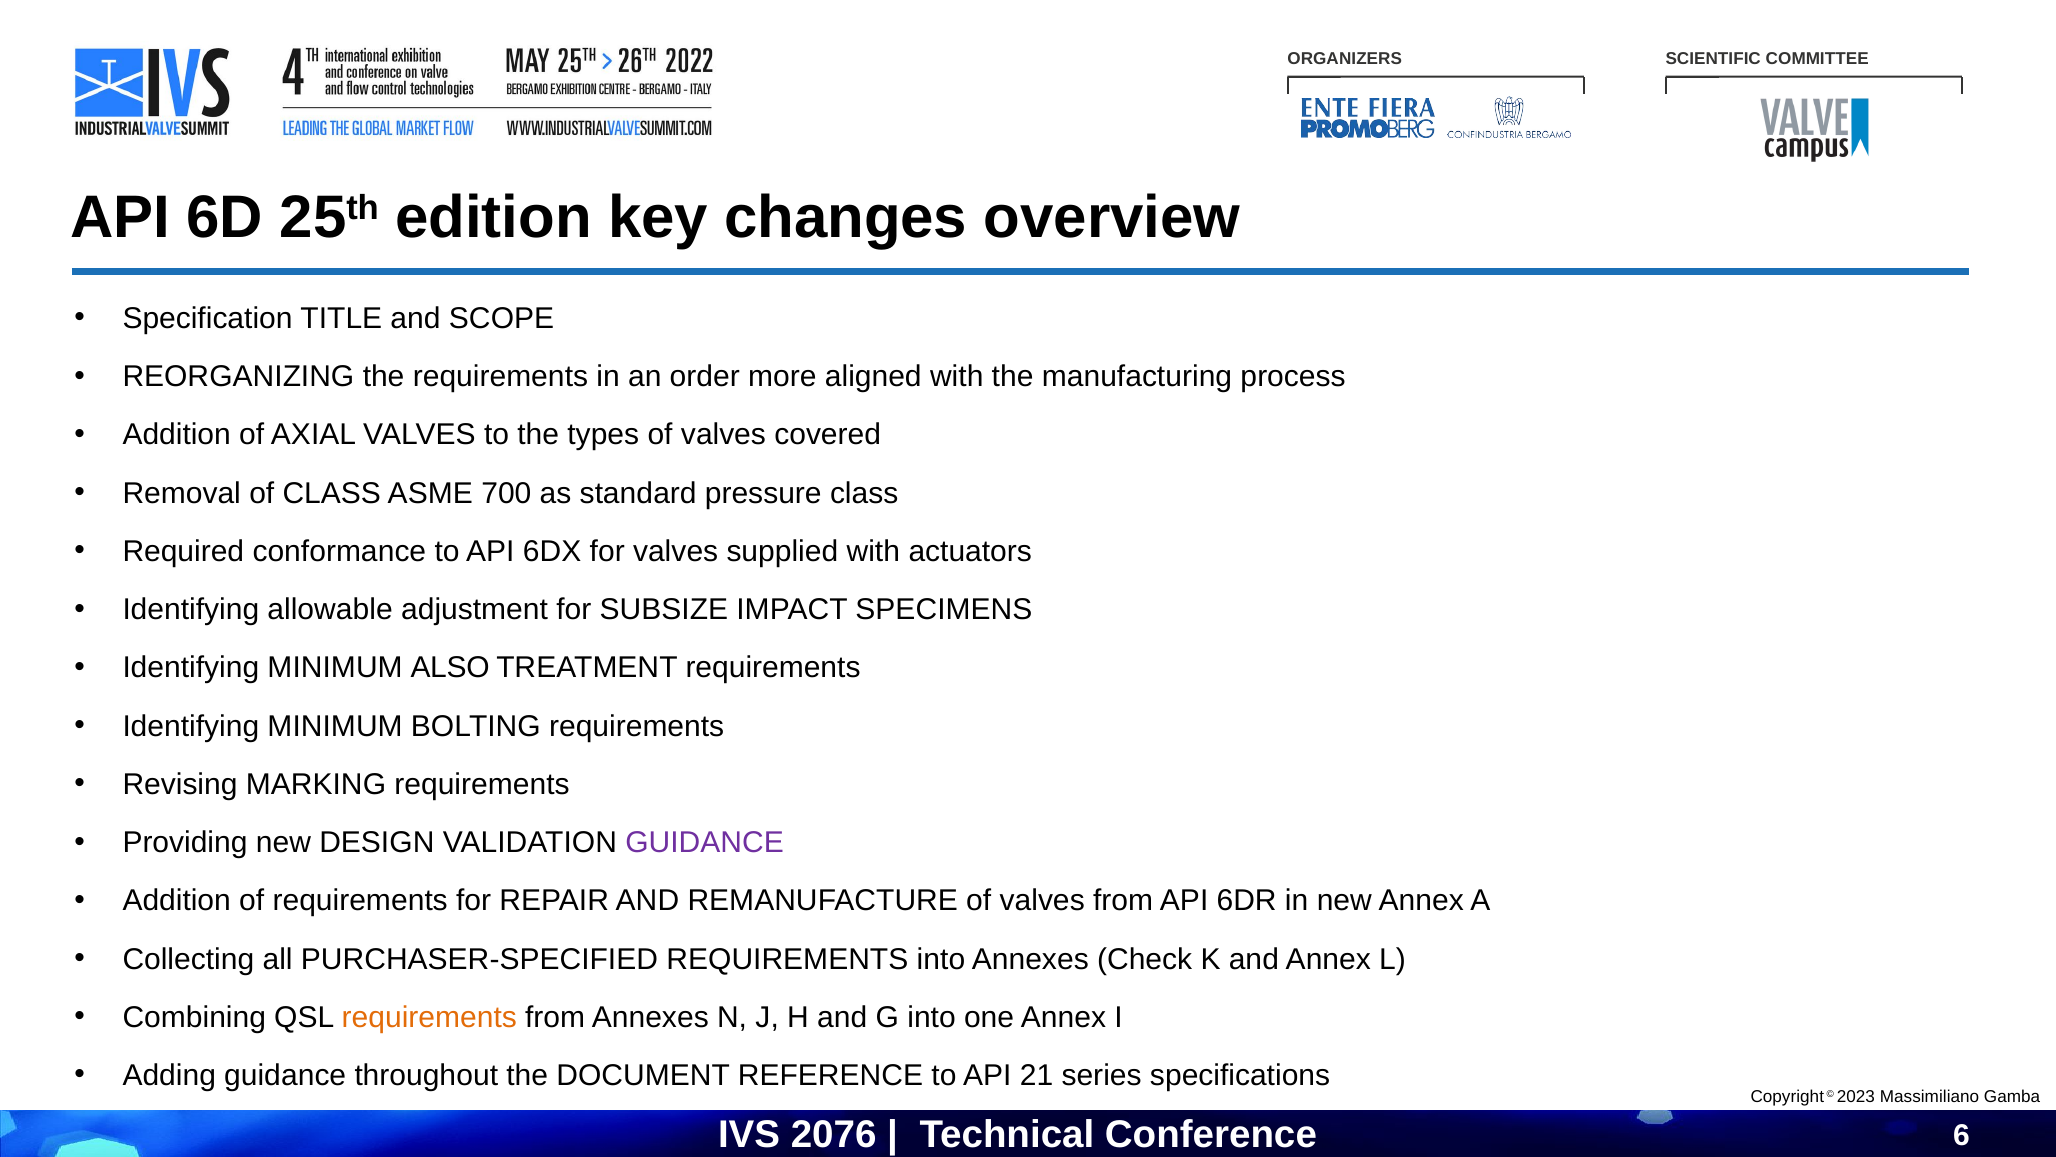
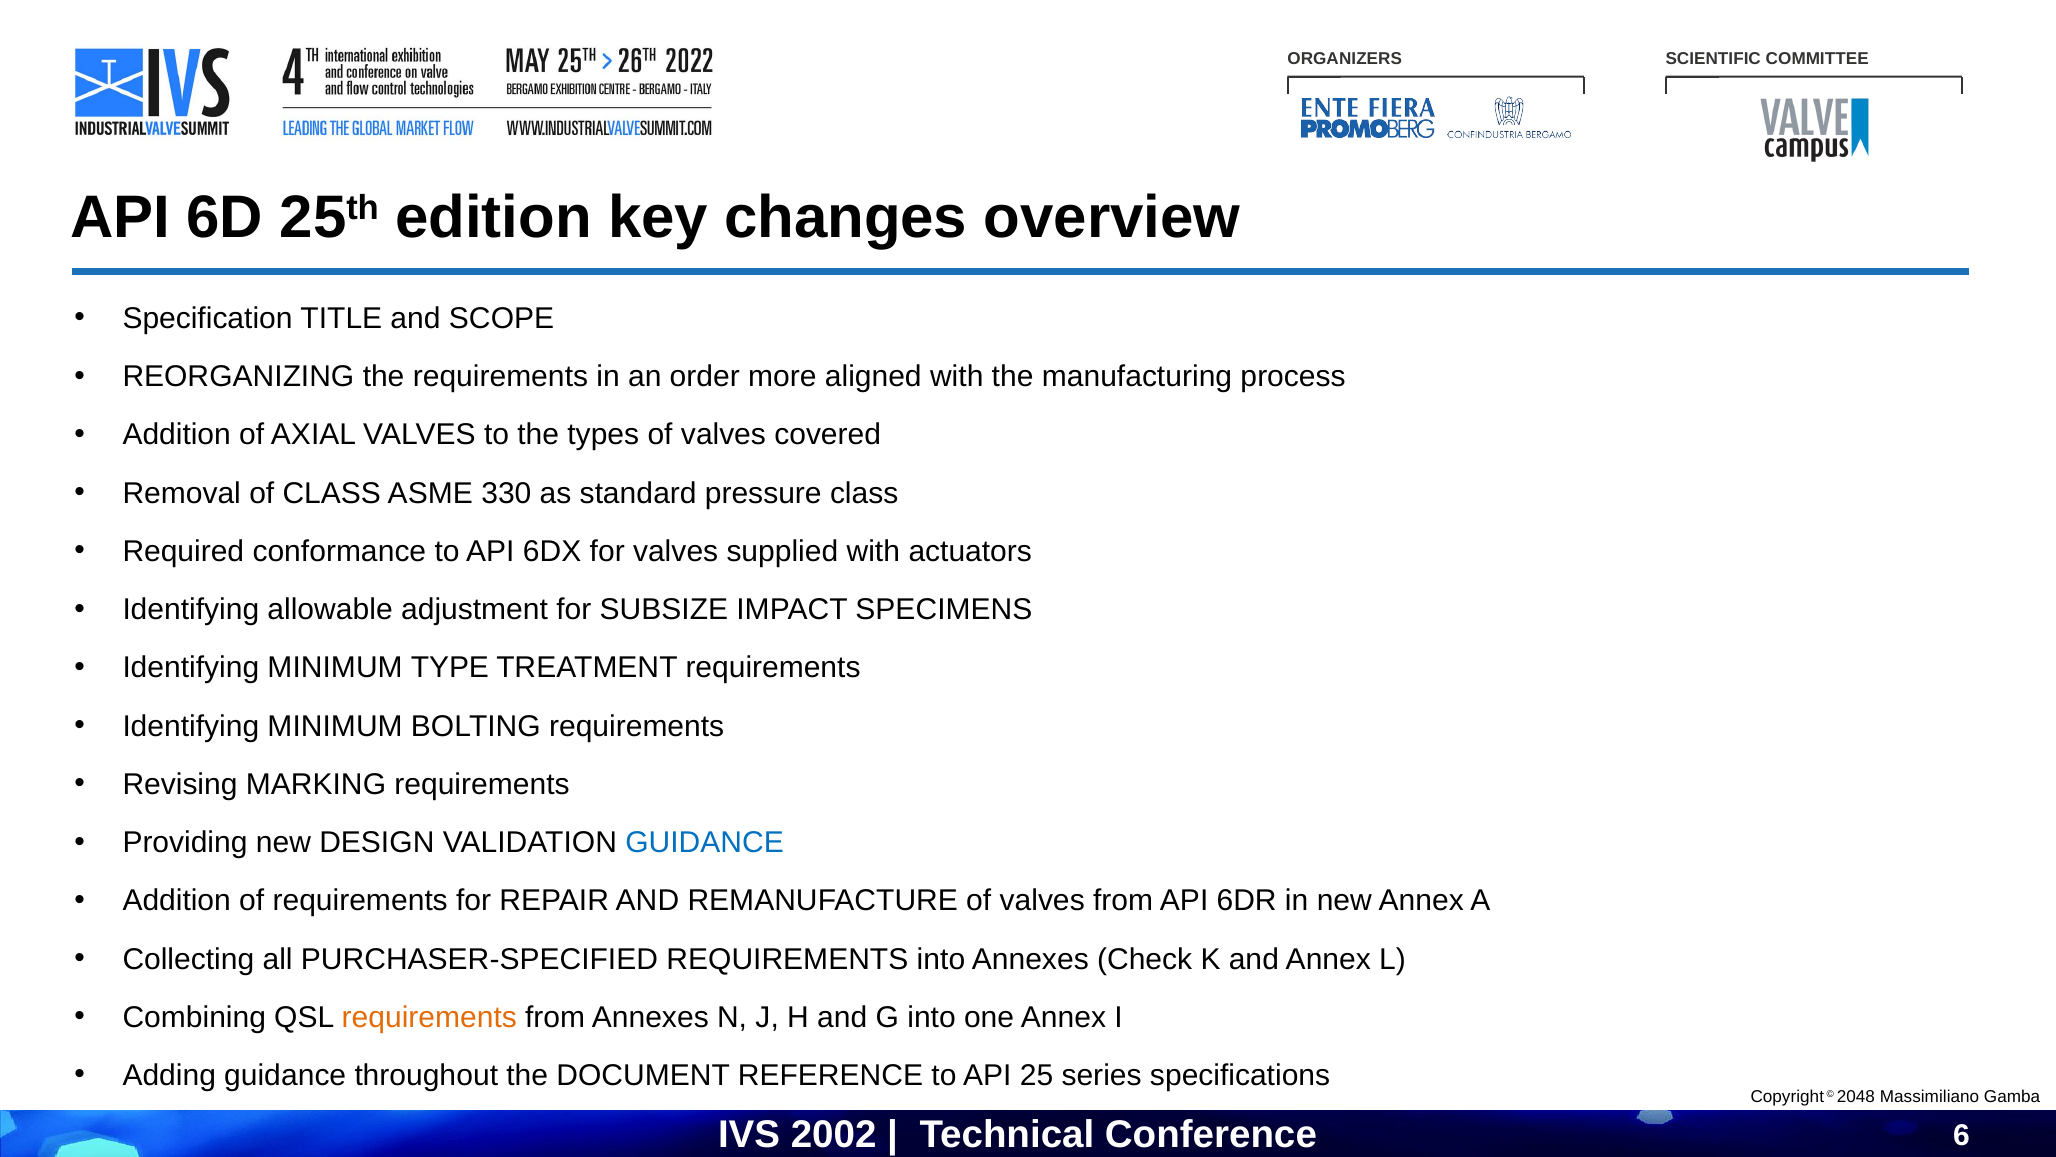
700: 700 -> 330 (506, 493)
ALSO: ALSO -> TYPE (450, 668)
GUIDANCE colour: purple -> blue (705, 842)
21: 21 -> 25 (1037, 1075)
2023: 2023 -> 2048 (1856, 1096)
2076: 2076 -> 2002 (834, 1135)
